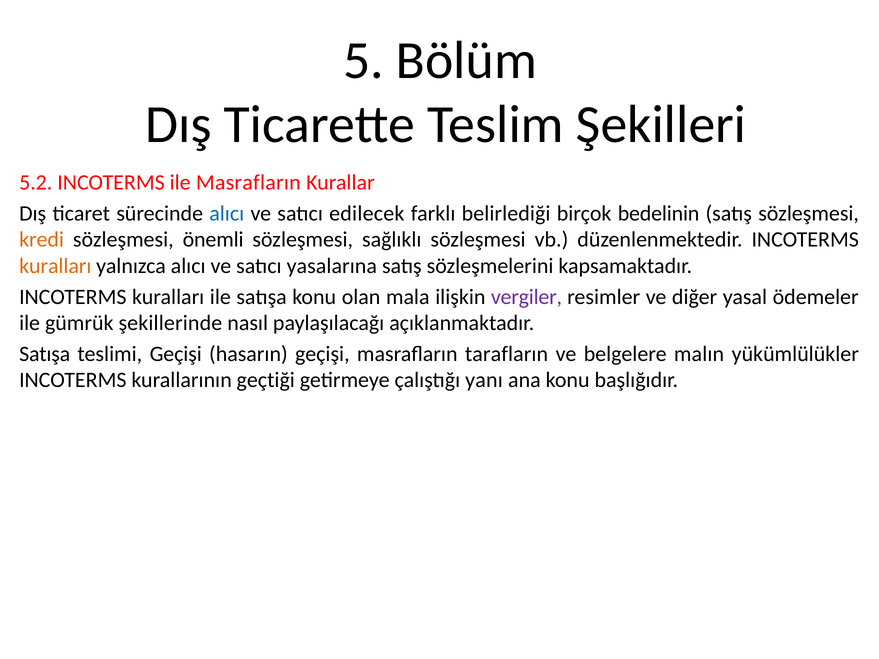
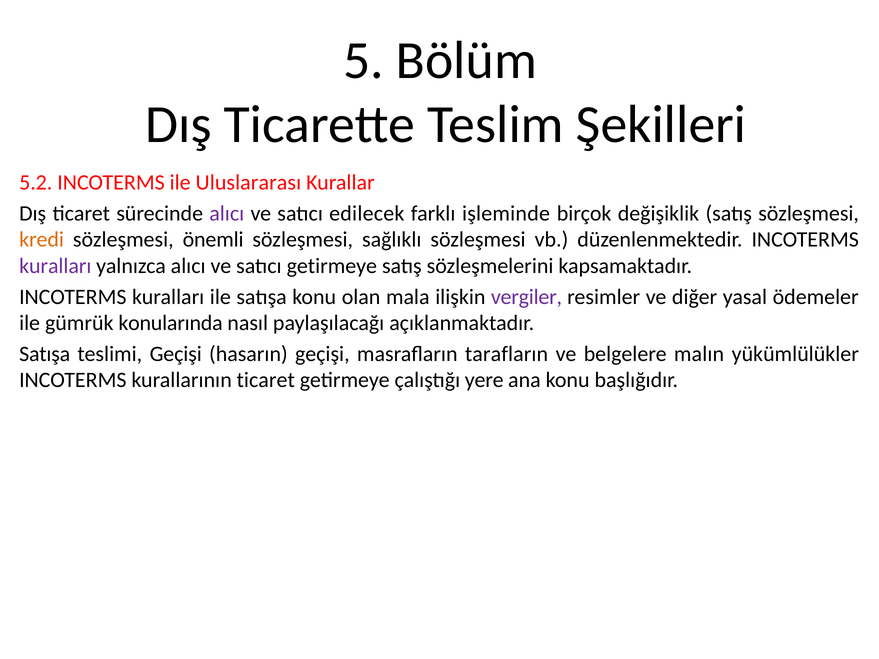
ile Masrafların: Masrafların -> Uluslararası (248, 183)
alıcı colour: blue -> purple (227, 213)
belirlediği: belirlediği -> işleminde (506, 213)
bedelinin: bedelinin -> değişiklik (658, 213)
kuralları colour: orange -> purple (55, 266)
satıcı yasalarına: yasalarına -> getirmeye (332, 266)
şekillerinde: şekillerinde -> konularında (171, 323)
kurallarının geçtiği: geçtiği -> ticaret (266, 380)
yanı: yanı -> yere (484, 380)
